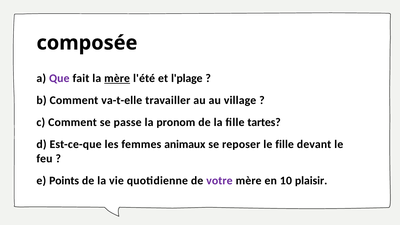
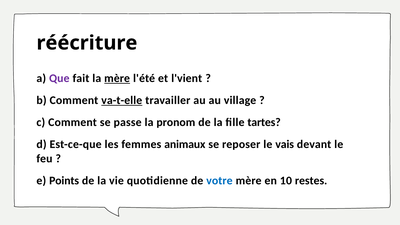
composée: composée -> réécriture (87, 43)
l'plage: l'plage -> l'vient (187, 78)
va-t-elle underline: none -> present (122, 100)
le fille: fille -> vais (285, 144)
votre colour: purple -> blue (219, 181)
plaisir: plaisir -> restes (311, 181)
